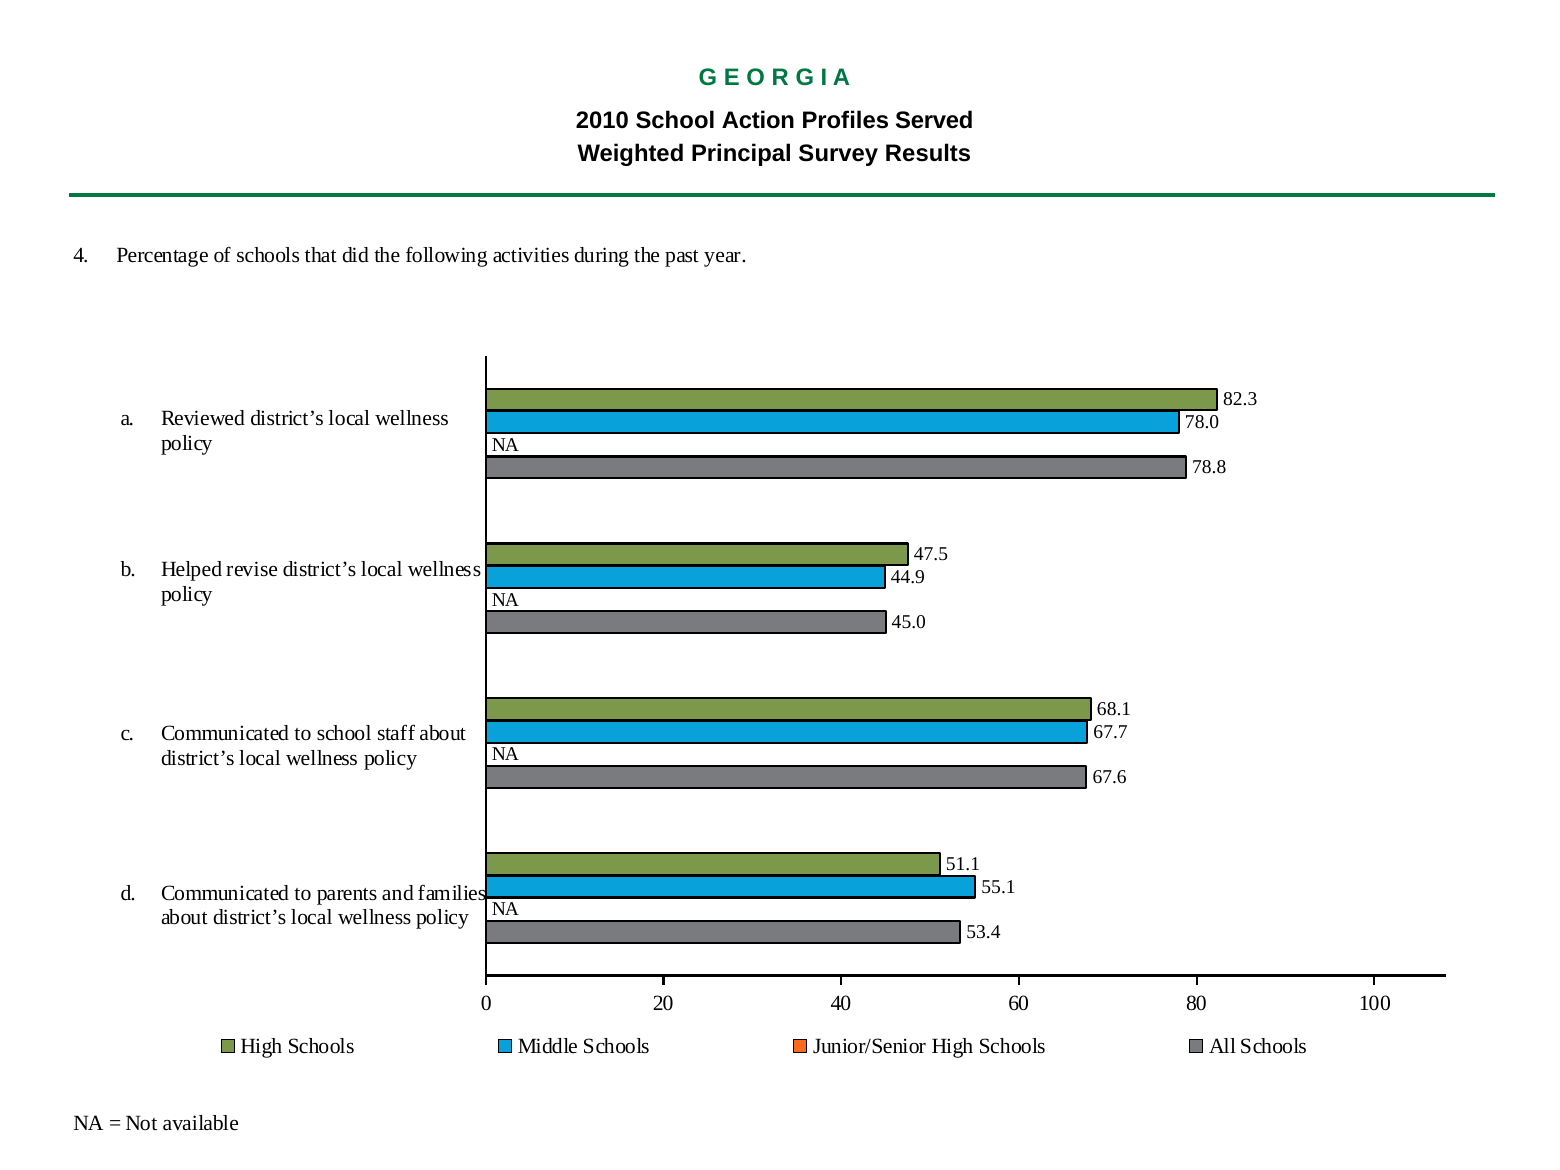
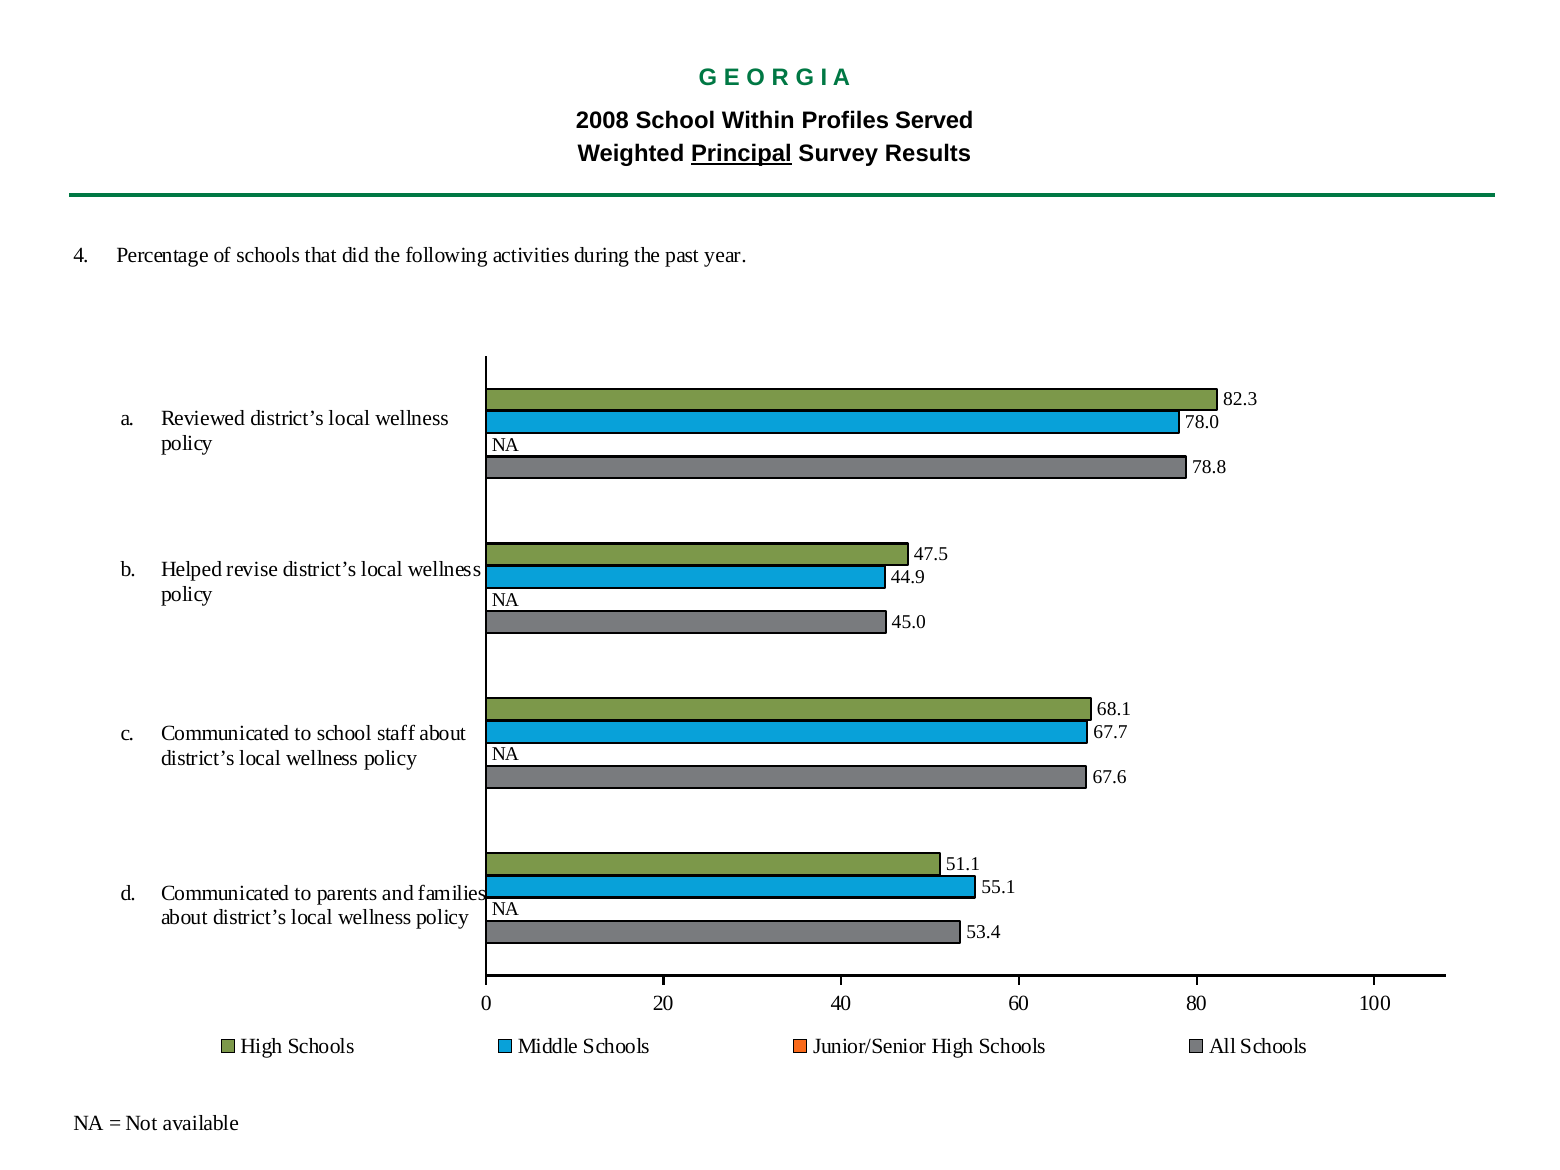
2010: 2010 -> 2008 (602, 121)
Action: Action -> Within (758, 121)
Principal underline: none -> present (741, 154)
